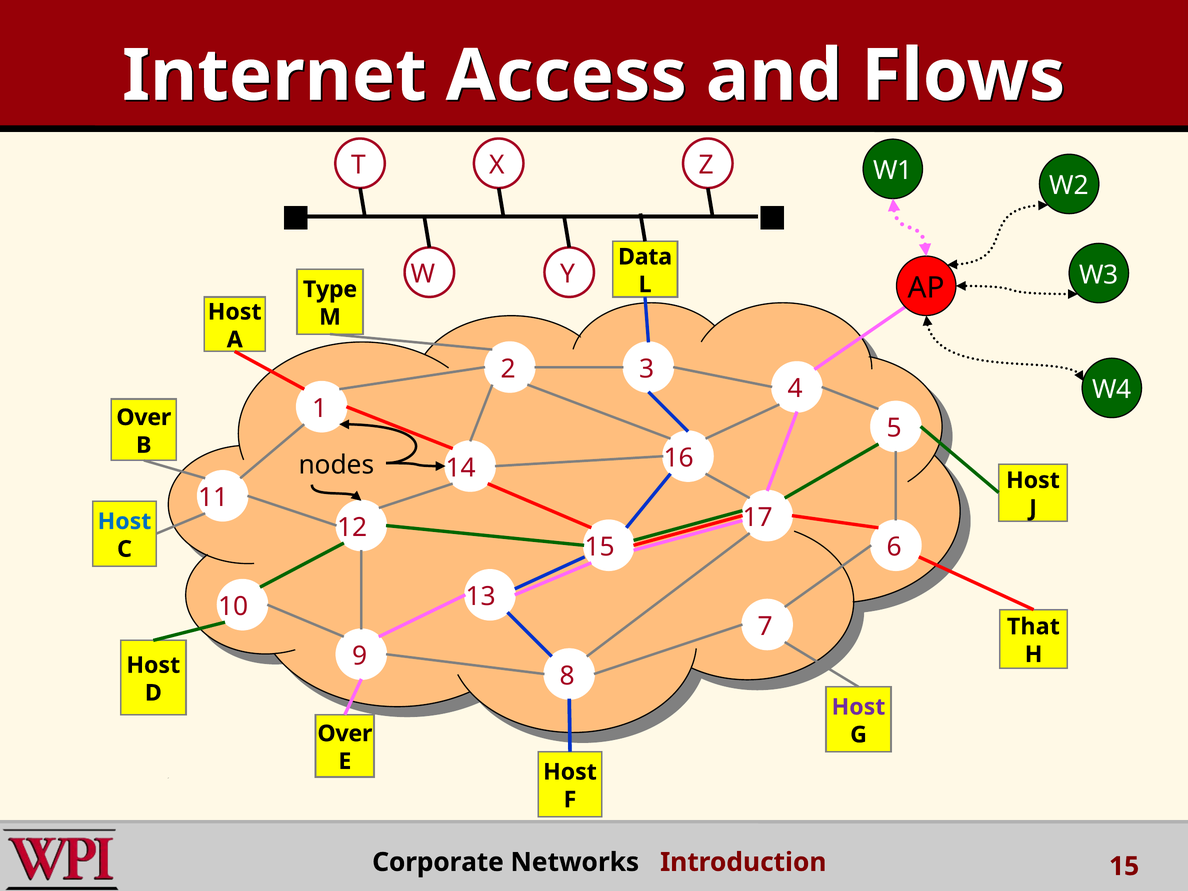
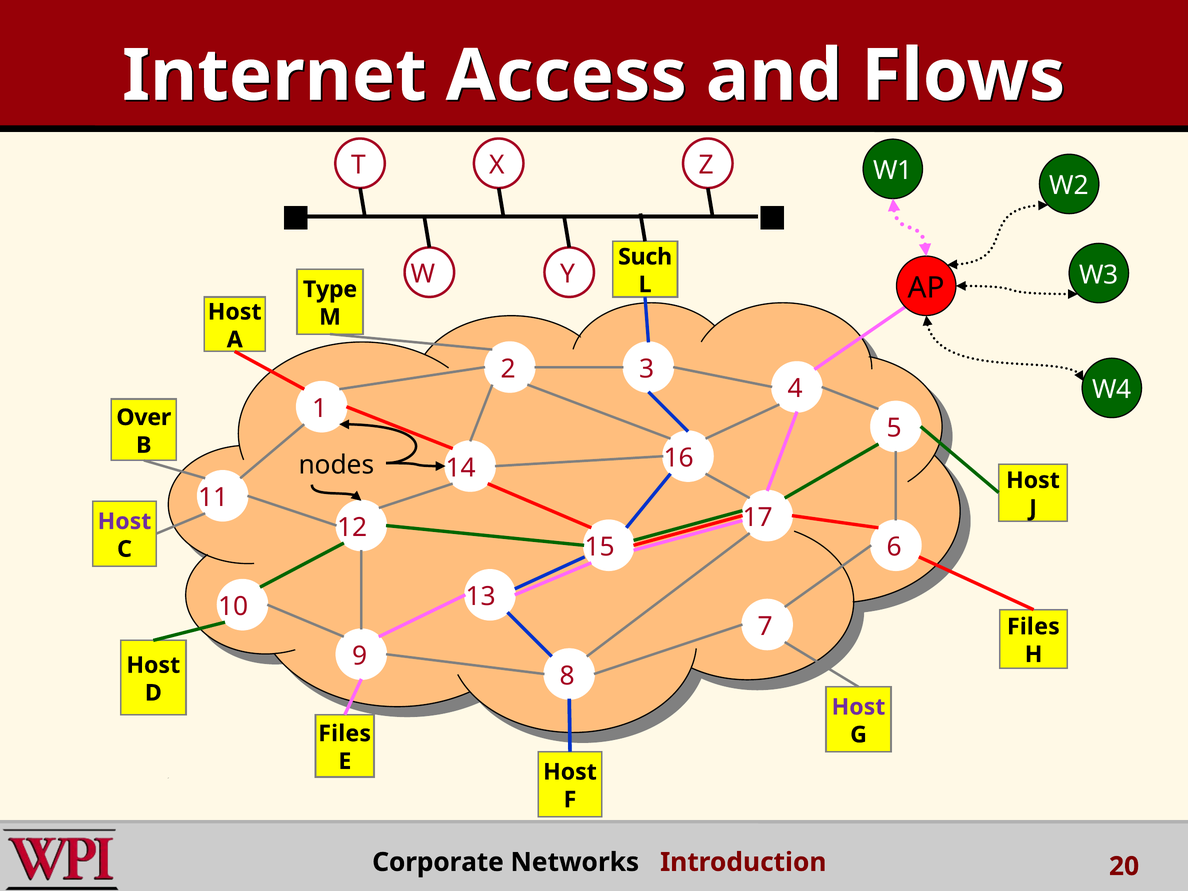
Data: Data -> Such (645, 257)
Host colour: blue -> purple (124, 521)
That: That -> Files (1033, 627)
Over: Over -> Files (345, 734)
Introduction 15: 15 -> 20 (1124, 866)
